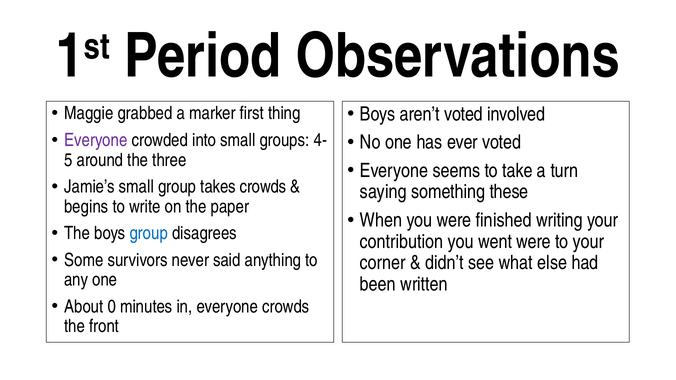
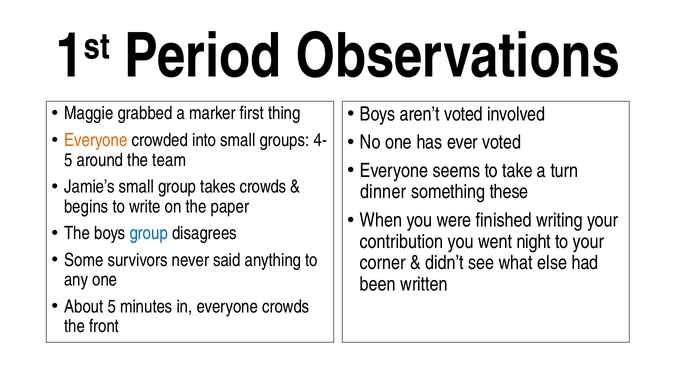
Everyone colour: purple -> orange (96, 140)
three: three -> team (169, 160)
saying: saying -> dinner (383, 192)
went were: were -> night (534, 242)
About 0: 0 -> 5 (112, 307)
